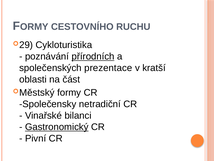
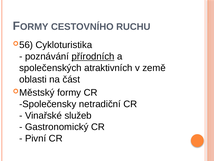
29: 29 -> 56 (26, 45)
prezentace: prezentace -> atraktivních (108, 68)
kratší: kratší -> země (154, 68)
bilanci: bilanci -> služeb (78, 115)
Gastronomický underline: present -> none (57, 127)
